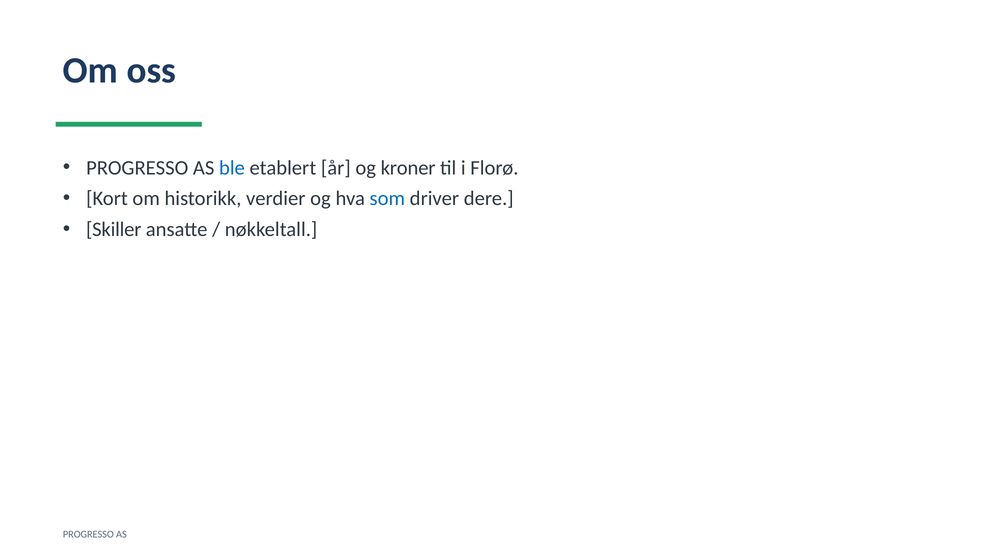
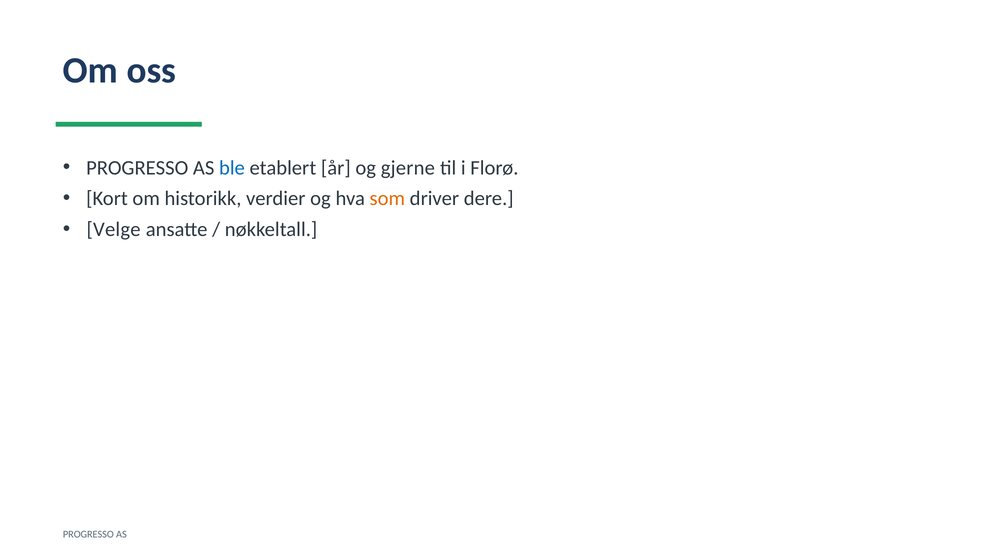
kroner: kroner -> gjerne (408, 168)
som colour: blue -> orange (387, 199)
Skiller: Skiller -> Velge (114, 230)
